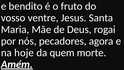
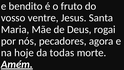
quem: quem -> todas (62, 53)
